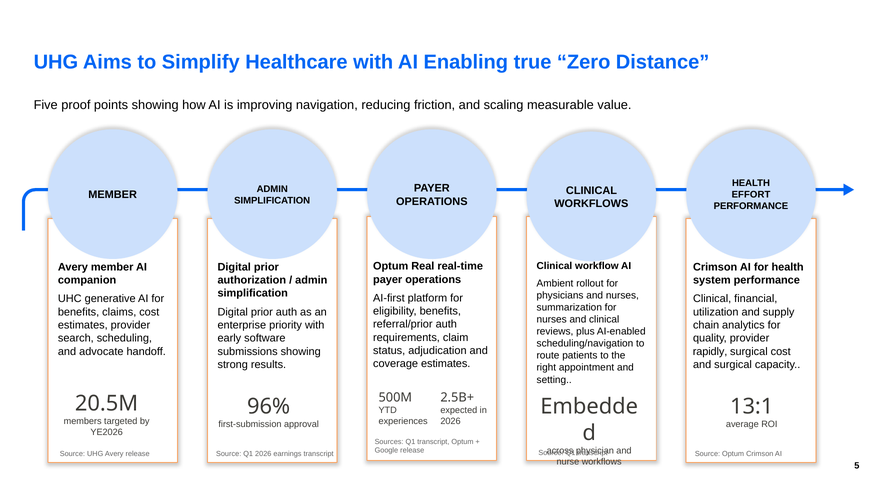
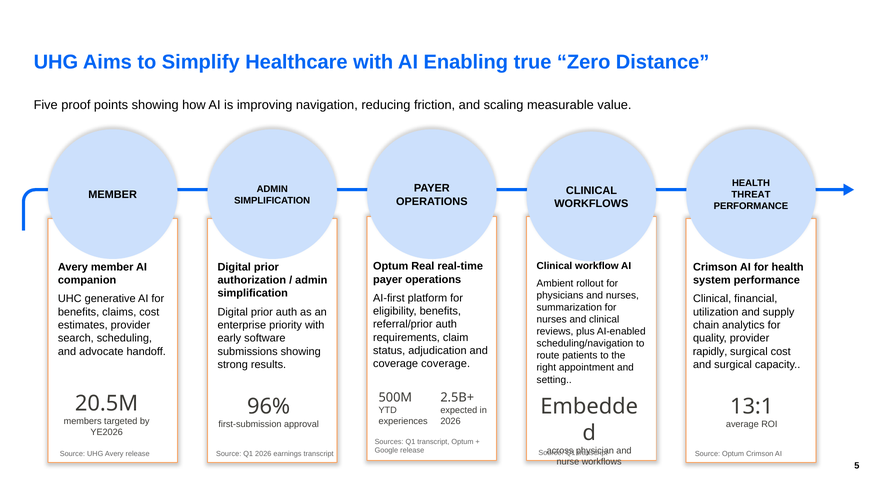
EFFORT: EFFORT -> THREAT (751, 195)
coverage estimates: estimates -> coverage (446, 364)
